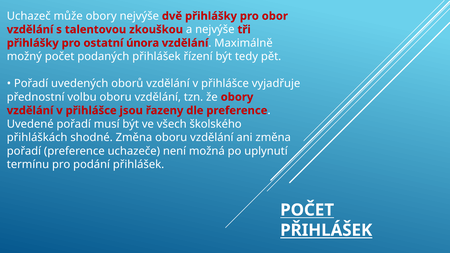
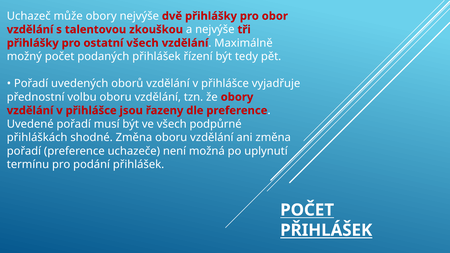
ostatní února: února -> všech (143, 43)
školského: školského -> podpůrné (216, 124)
